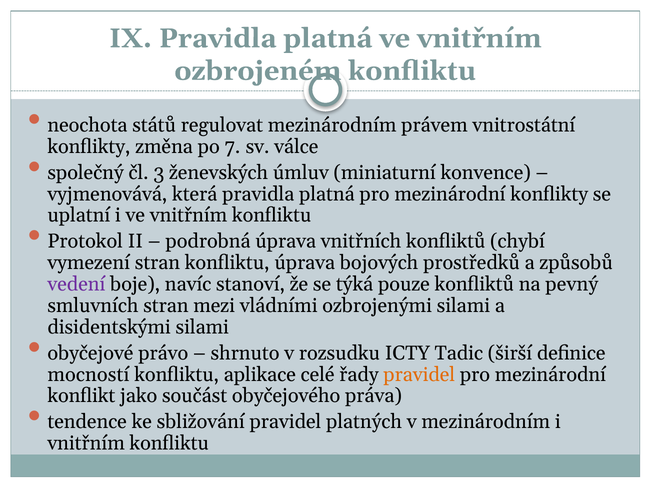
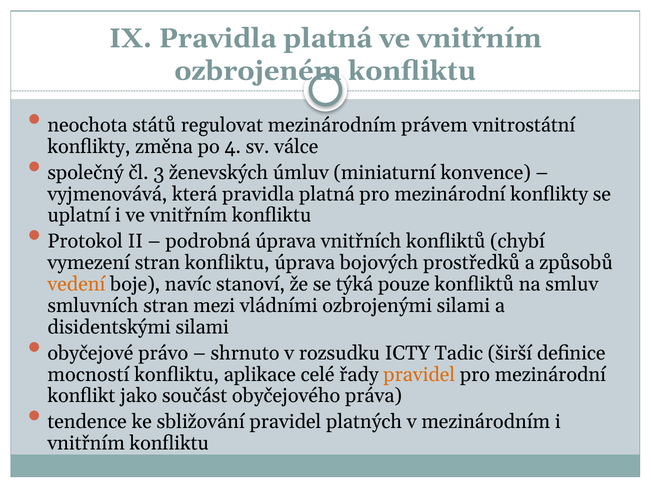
7: 7 -> 4 (233, 147)
vedení colour: purple -> orange (76, 284)
pevný: pevný -> smluv (572, 284)
